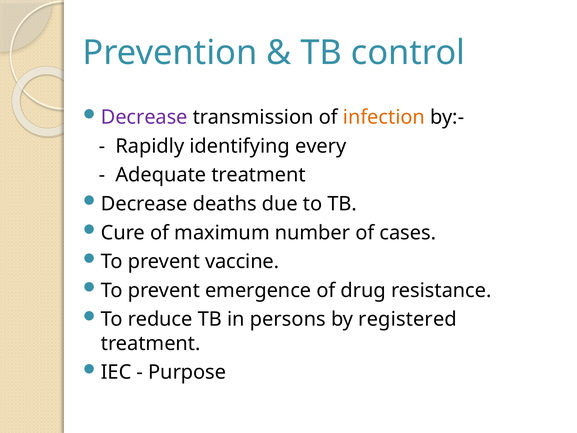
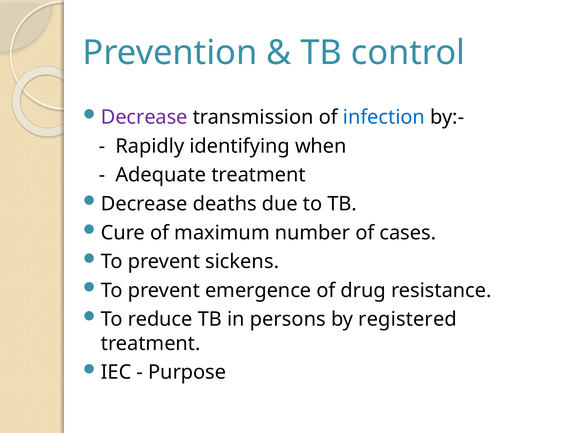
infection colour: orange -> blue (384, 117)
every: every -> when (321, 146)
vaccine: vaccine -> sickens (242, 261)
